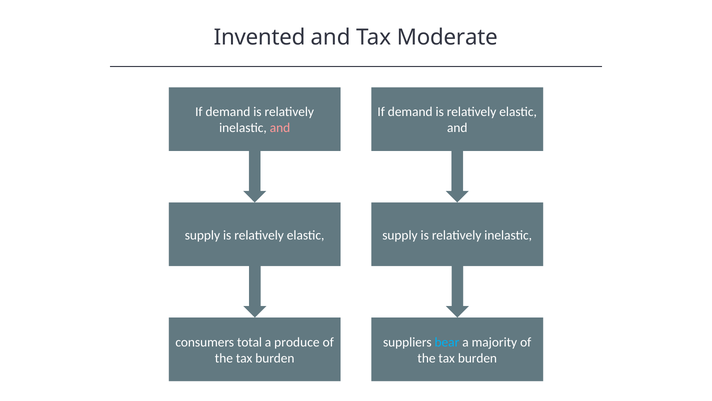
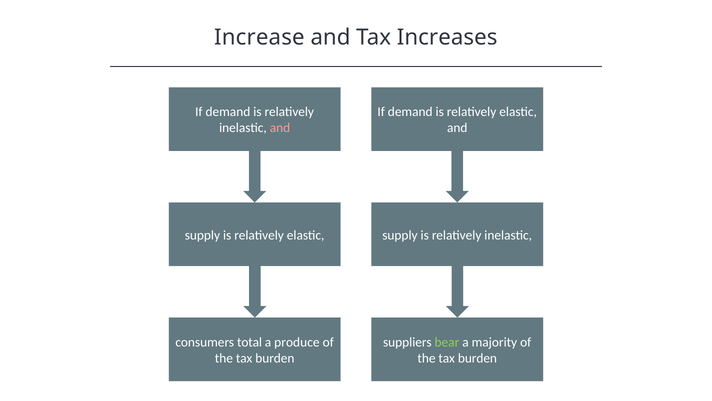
Invented: Invented -> Increase (259, 37)
Moderate: Moderate -> Increases (447, 37)
bear colour: light blue -> light green (447, 342)
